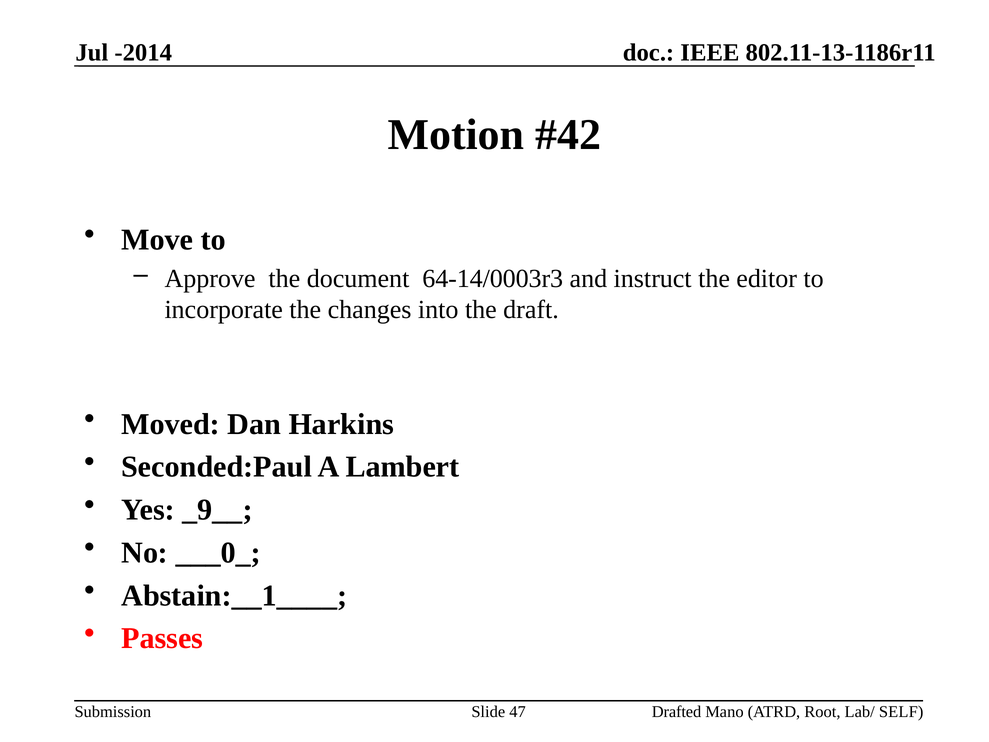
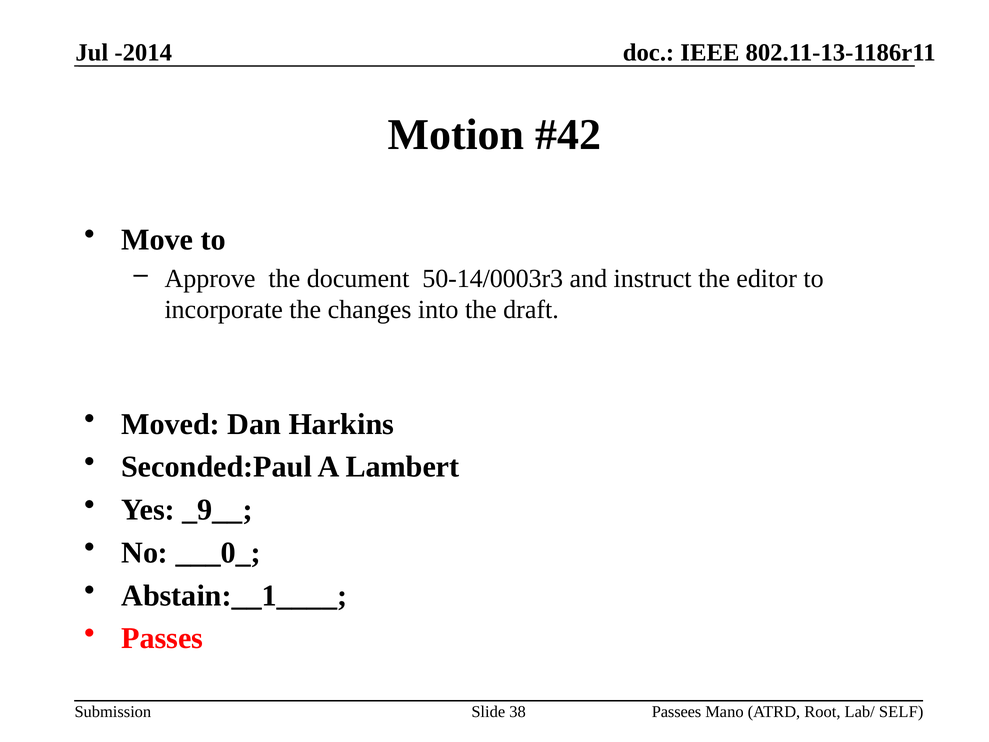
64-14/0003r3: 64-14/0003r3 -> 50-14/0003r3 (493, 278)
47: 47 -> 38 (518, 711)
Drafted: Drafted -> Passees (677, 711)
